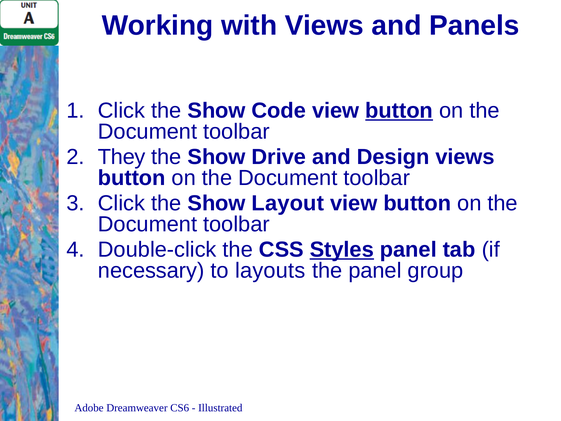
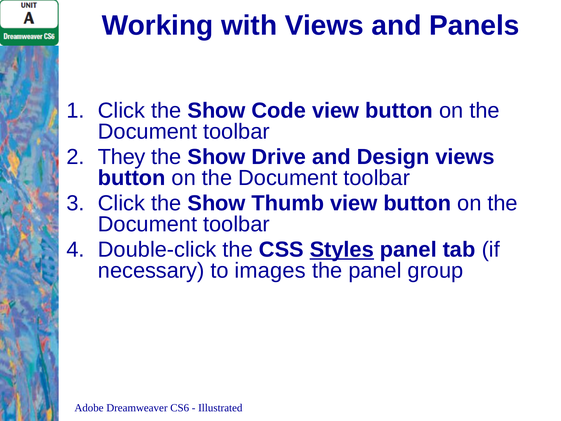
button underline: present -> none (399, 111)
Layout: Layout -> Thumb (288, 203)
layouts: layouts -> images (270, 270)
